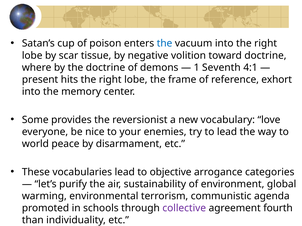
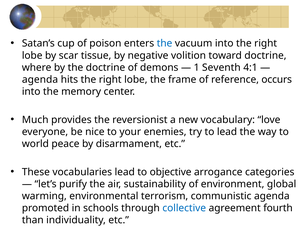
present: present -> agenda (40, 80)
exhort: exhort -> occurs (277, 80)
Some: Some -> Much (35, 120)
collective colour: purple -> blue (184, 209)
